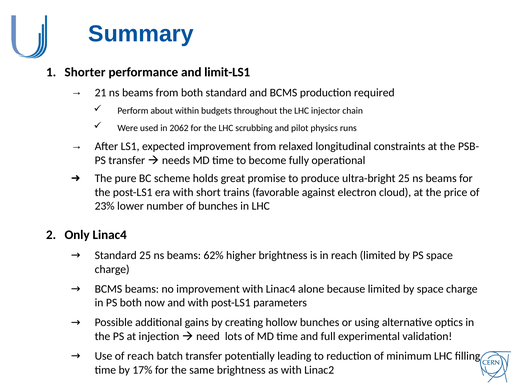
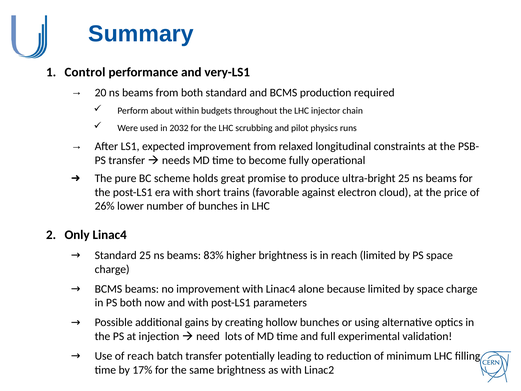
Shorter: Shorter -> Control (85, 72)
limit-LS1: limit-LS1 -> very-LS1 (227, 72)
21: 21 -> 20 (101, 93)
2062: 2062 -> 2032 (179, 128)
23%: 23% -> 26% (105, 206)
62%: 62% -> 83% (214, 255)
